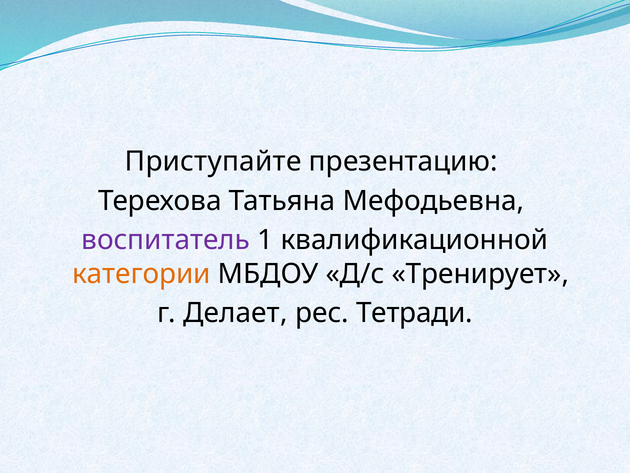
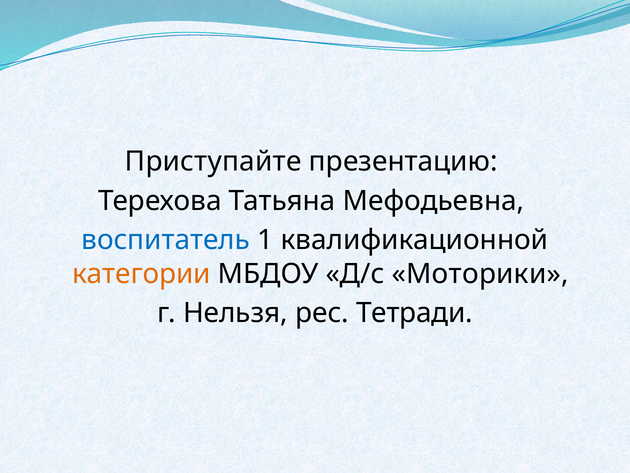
воспитатель colour: purple -> blue (166, 240)
Тренирует: Тренирует -> Моторики (480, 274)
Делает: Делает -> Нельзя (235, 313)
